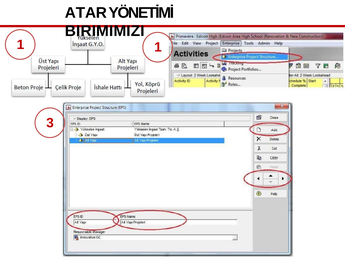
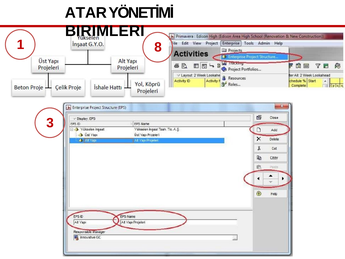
BIRIMIMIZI: BIRIMIMIZI -> BIRIMLERI (105, 31)
1 1: 1 -> 8 (158, 47)
